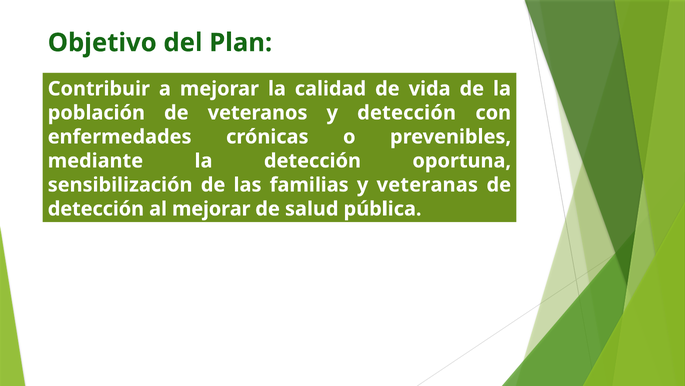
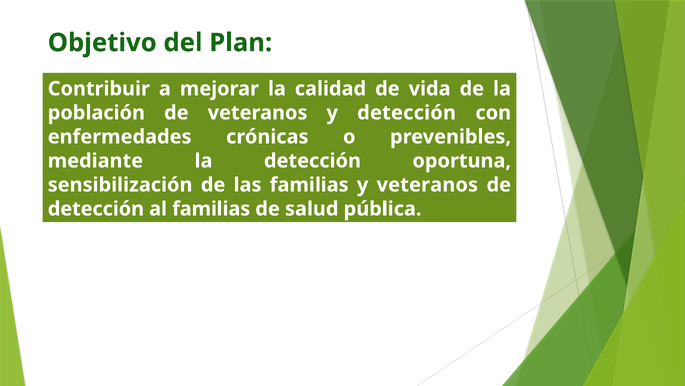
y veteranas: veteranas -> veteranos (427, 185)
al mejorar: mejorar -> familias (211, 209)
